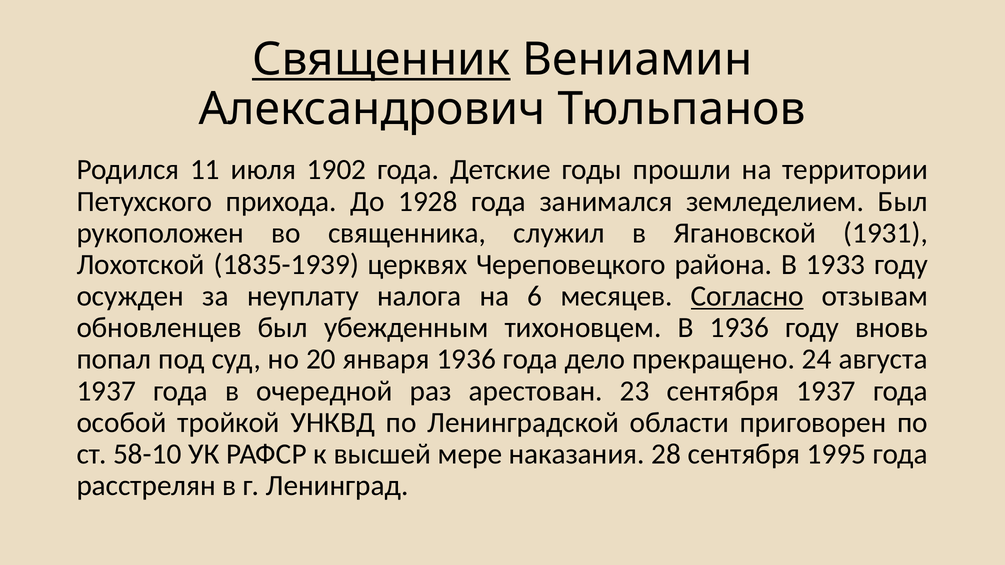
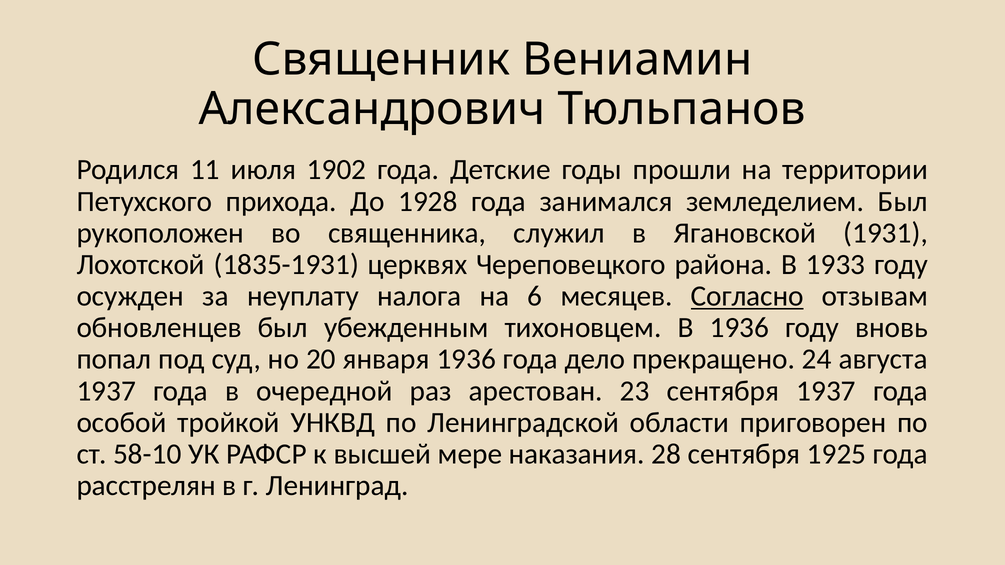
Священник underline: present -> none (381, 60)
1835-1939: 1835-1939 -> 1835-1931 (286, 265)
1995: 1995 -> 1925 (837, 454)
